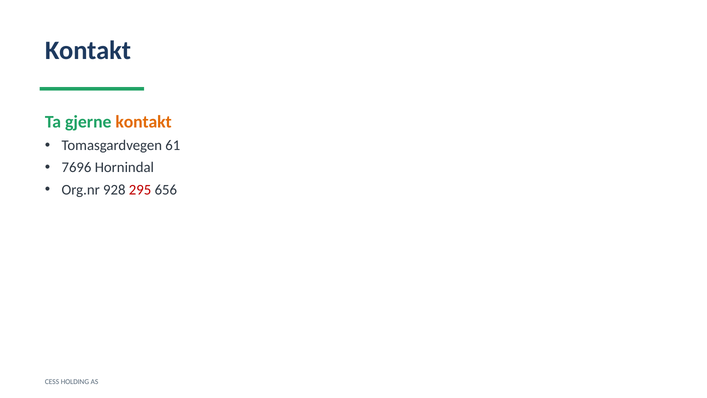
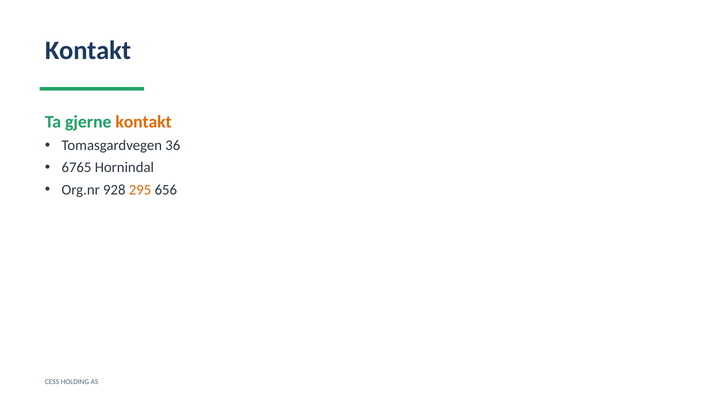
61: 61 -> 36 (173, 145)
7696: 7696 -> 6765 (76, 167)
295 colour: red -> orange (140, 190)
